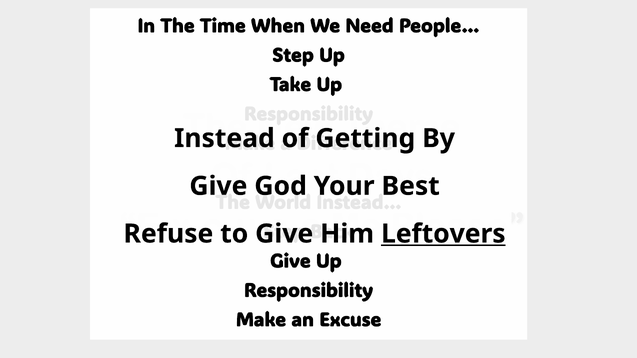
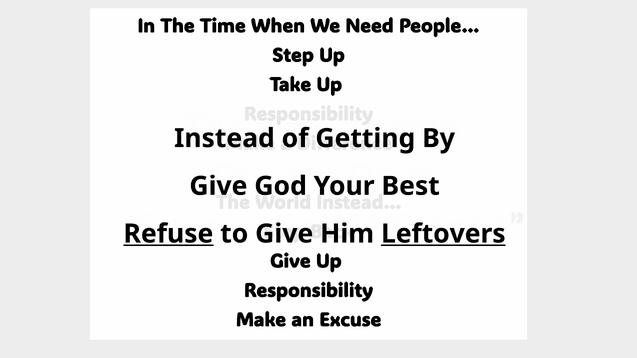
Refuse underline: none -> present (168, 234)
